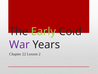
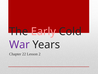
Early colour: light green -> pink (43, 31)
